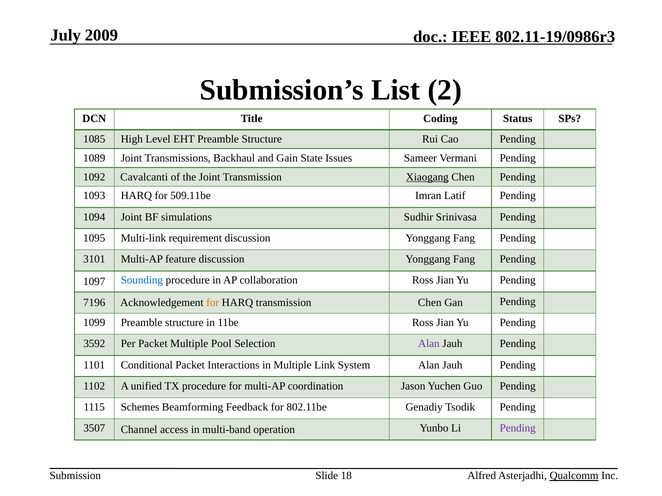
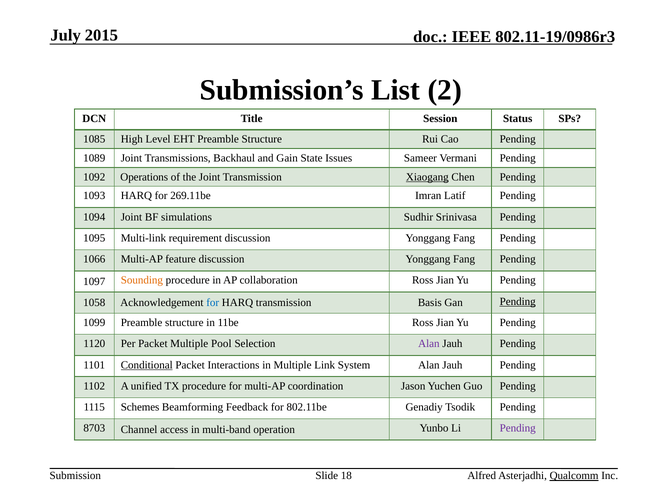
2009: 2009 -> 2015 (101, 35)
Coding: Coding -> Session (440, 119)
Cavalcanti: Cavalcanti -> Operations (144, 177)
509.11be: 509.11be -> 269.11be (190, 196)
3101: 3101 -> 1066 (94, 259)
Sounding colour: blue -> orange (142, 281)
7196: 7196 -> 1058 (94, 303)
for colour: orange -> blue (213, 303)
transmission Chen: Chen -> Basis (430, 303)
Pending underline: none -> present (518, 302)
3592: 3592 -> 1120 (94, 344)
Conditional underline: none -> present (147, 365)
3507: 3507 -> 8703 (94, 429)
